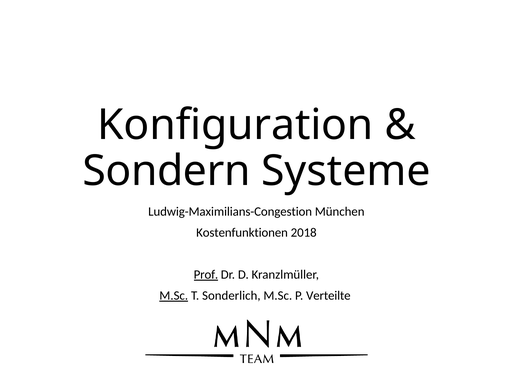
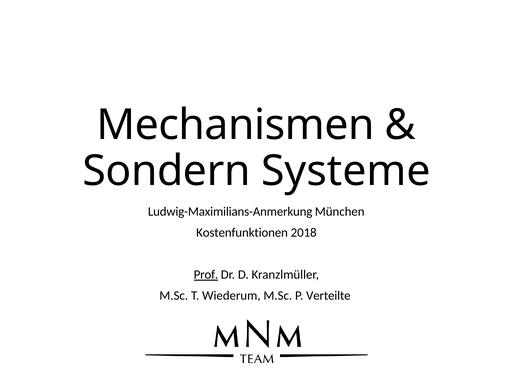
Konfiguration: Konfiguration -> Mechanismen (235, 125)
Ludwig-Maximilians-Congestion: Ludwig-Maximilians-Congestion -> Ludwig-Maximilians-Anmerkung (230, 212)
M.Sc underline: present -> none (174, 295)
Sonderlich: Sonderlich -> Wiederum (231, 295)
